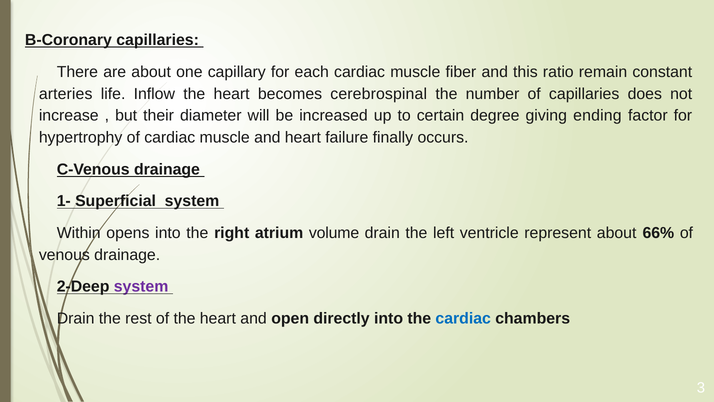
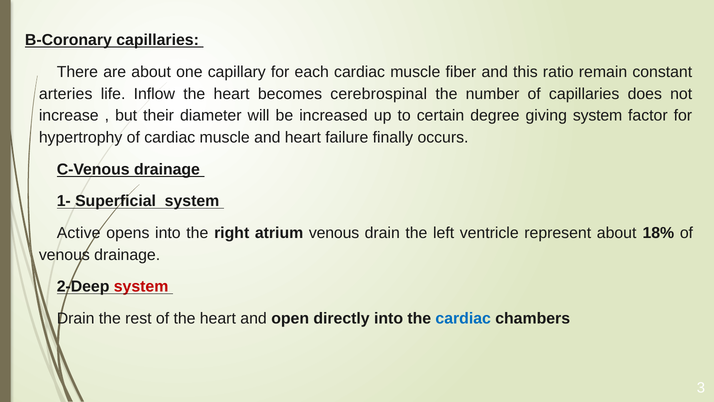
giving ending: ending -> system (598, 116)
Within: Within -> Active (79, 233)
atrium volume: volume -> venous (334, 233)
66%: 66% -> 18% (658, 233)
system colour: purple -> red (141, 286)
